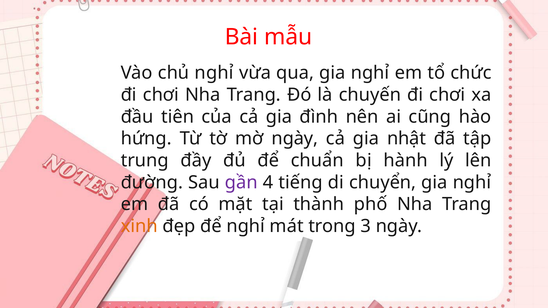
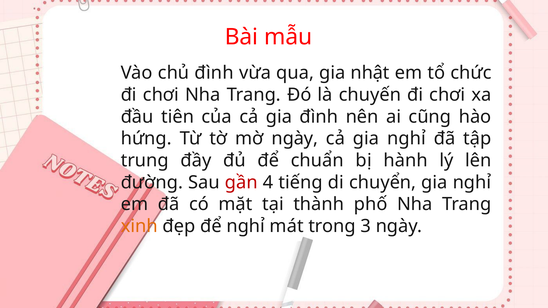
chủ nghỉ: nghỉ -> đình (214, 73)
qua gia nghỉ: nghỉ -> nhật (370, 73)
cả gia nhật: nhật -> nghỉ (406, 139)
gần colour: purple -> red (241, 183)
